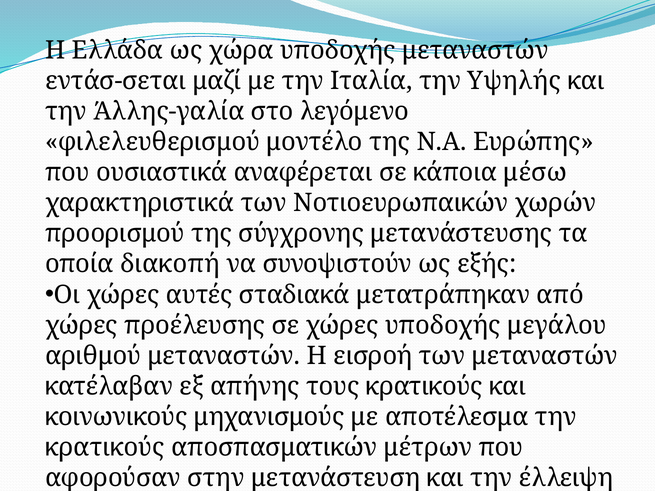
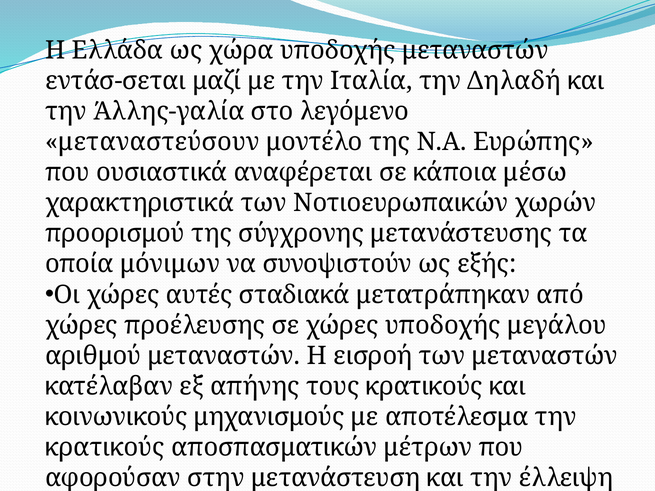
Υψηλής: Υψηλής -> Δηλαδή (514, 81)
φιλελευθερισμού: φιλελευθερισμού -> μεταναστεύσουν (152, 142)
διακοπή: διακοπή -> μόνιμων (170, 264)
